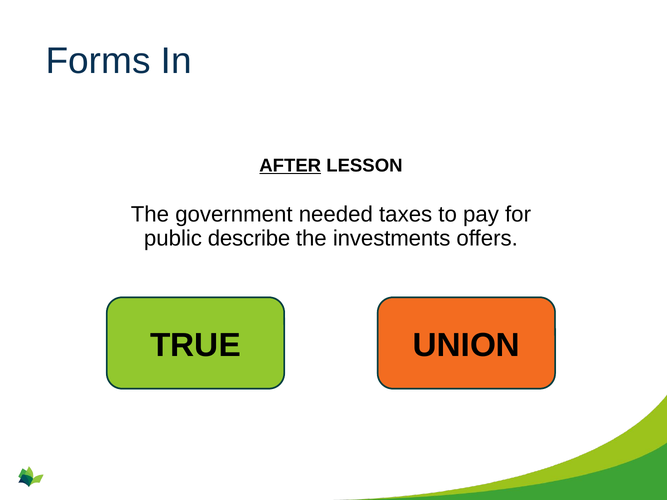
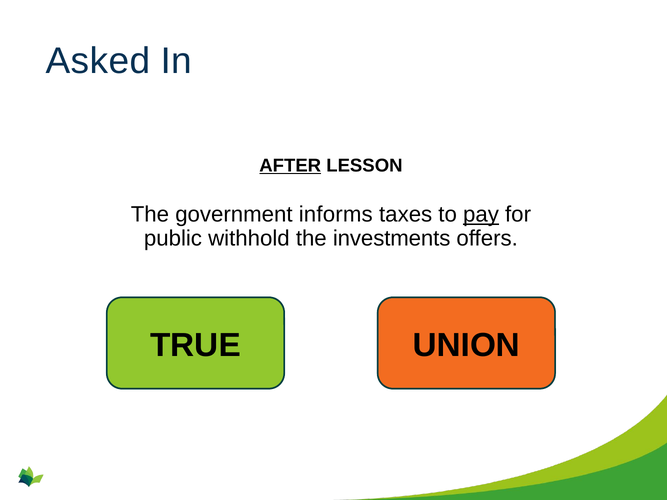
Forms: Forms -> Asked (98, 61)
needed: needed -> informs (336, 215)
pay underline: none -> present (481, 215)
describe: describe -> withhold (249, 239)
